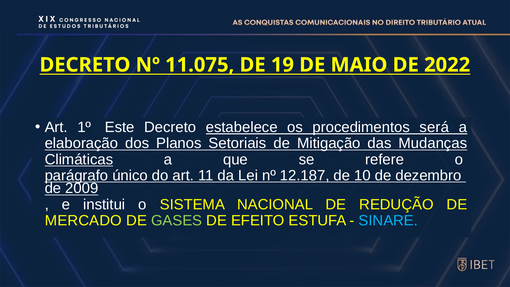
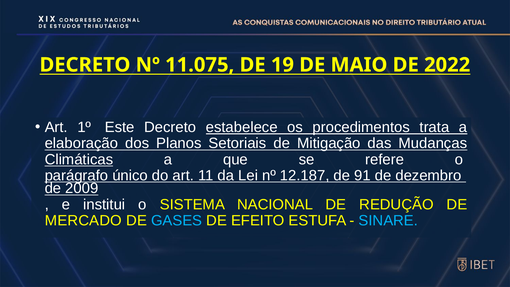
será: será -> trata (434, 127)
10: 10 -> 91 (362, 175)
GASES colour: light green -> light blue (177, 220)
